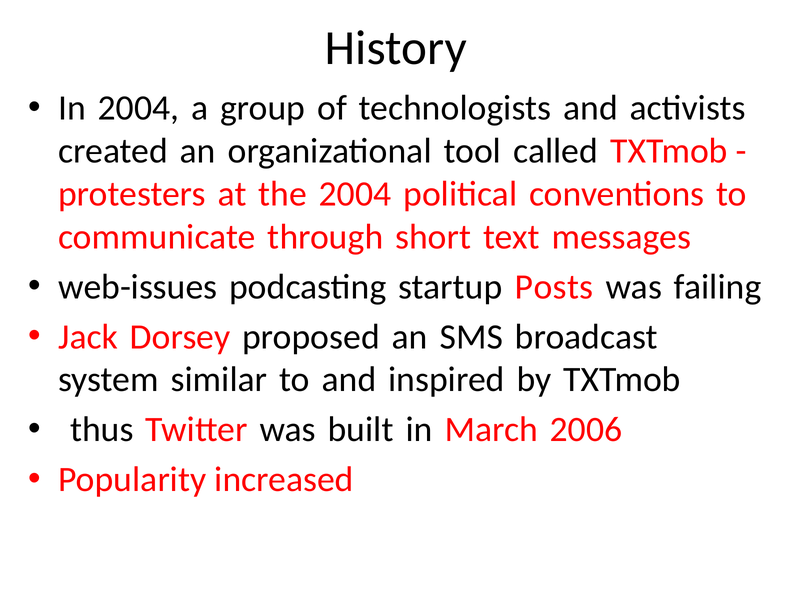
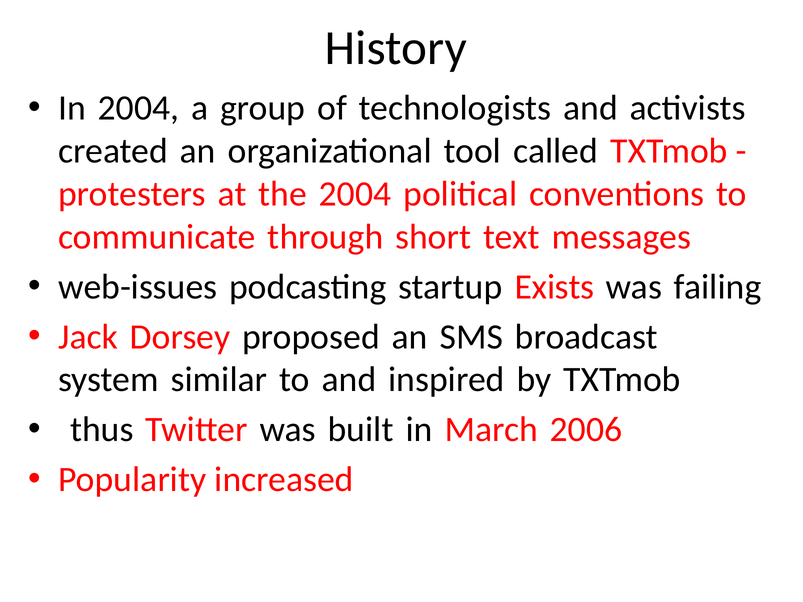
Posts: Posts -> Exists (554, 287)
